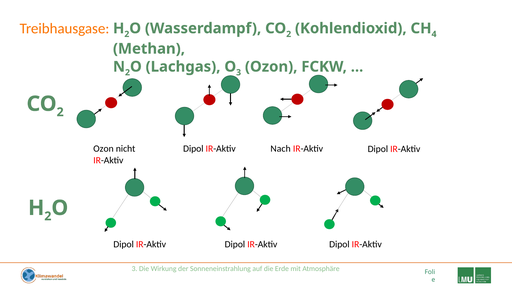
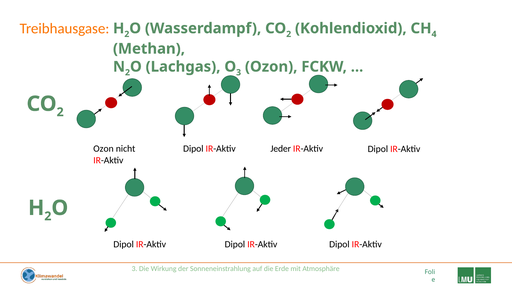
Nach: Nach -> Jeder (281, 149)
